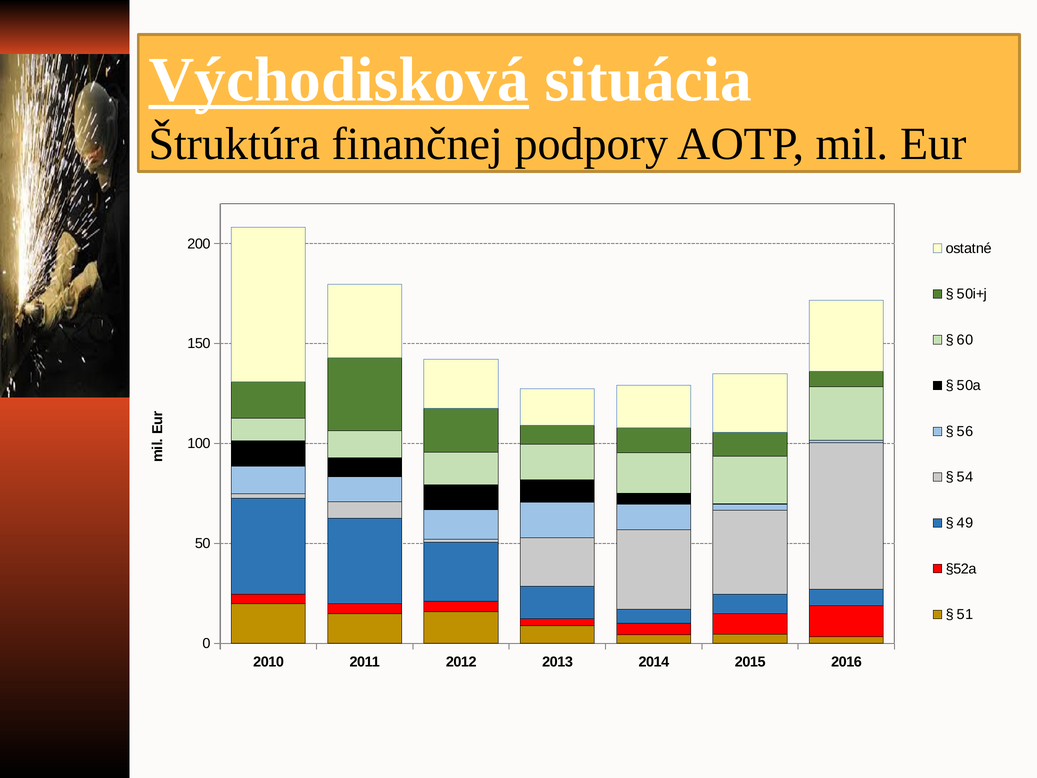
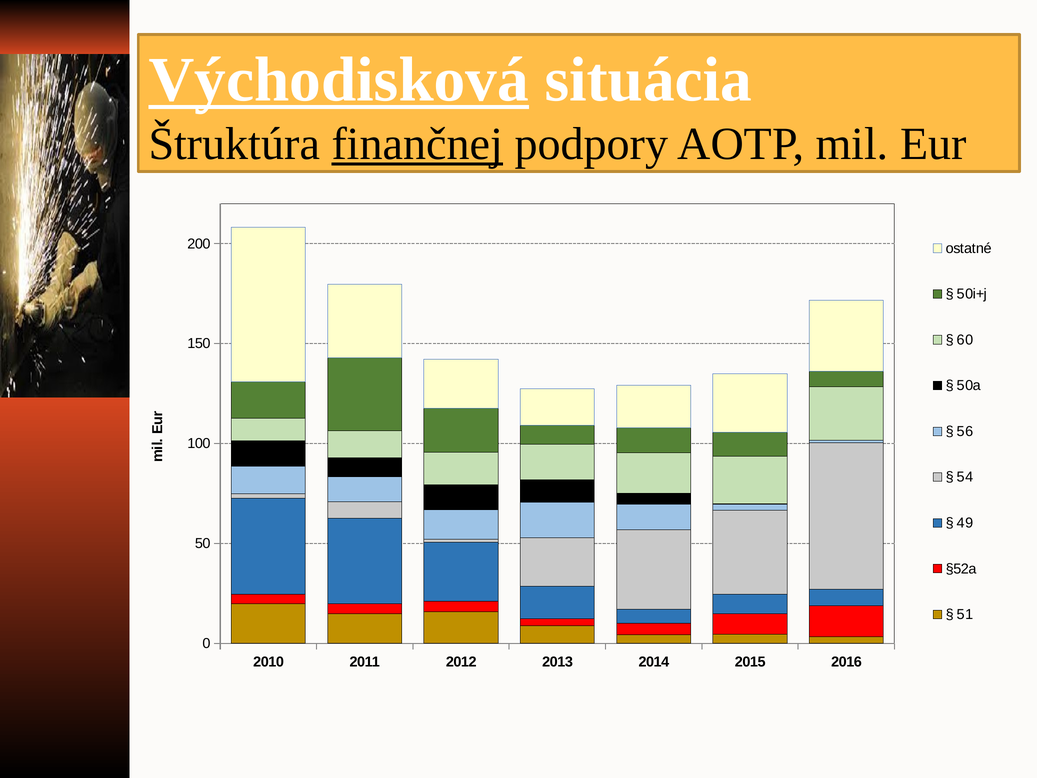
finančnej underline: none -> present (417, 144)
